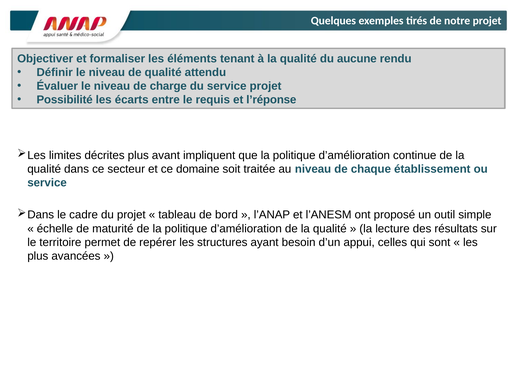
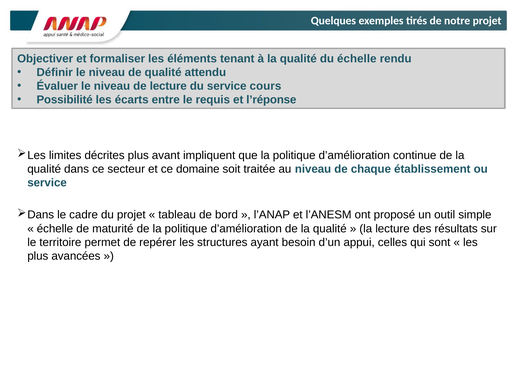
du aucune: aucune -> échelle (357, 59)
de charge: charge -> lecture (168, 86)
service projet: projet -> cours (266, 86)
